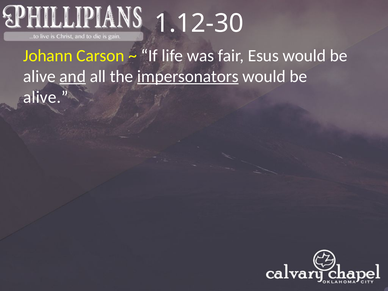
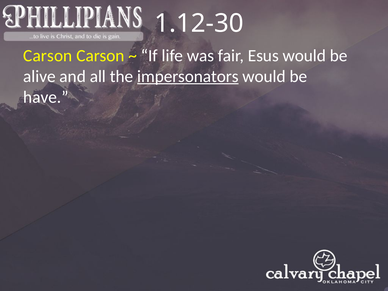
Johann: Johann -> Carson (48, 56)
and underline: present -> none (73, 76)
alive: alive -> have (46, 97)
